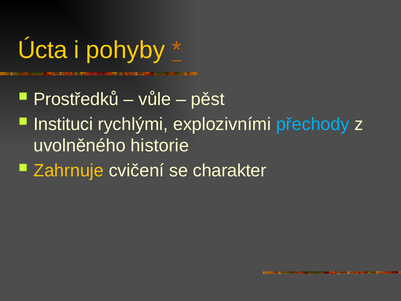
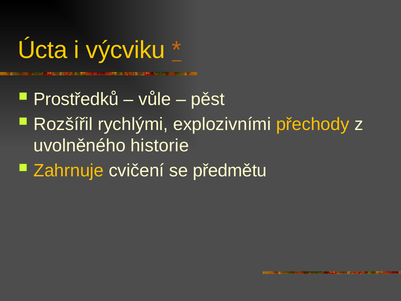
pohyby: pohyby -> výcviku (126, 50)
Instituci: Instituci -> Rozšířil (63, 124)
přechody colour: light blue -> yellow (313, 124)
charakter: charakter -> předmětu (230, 170)
